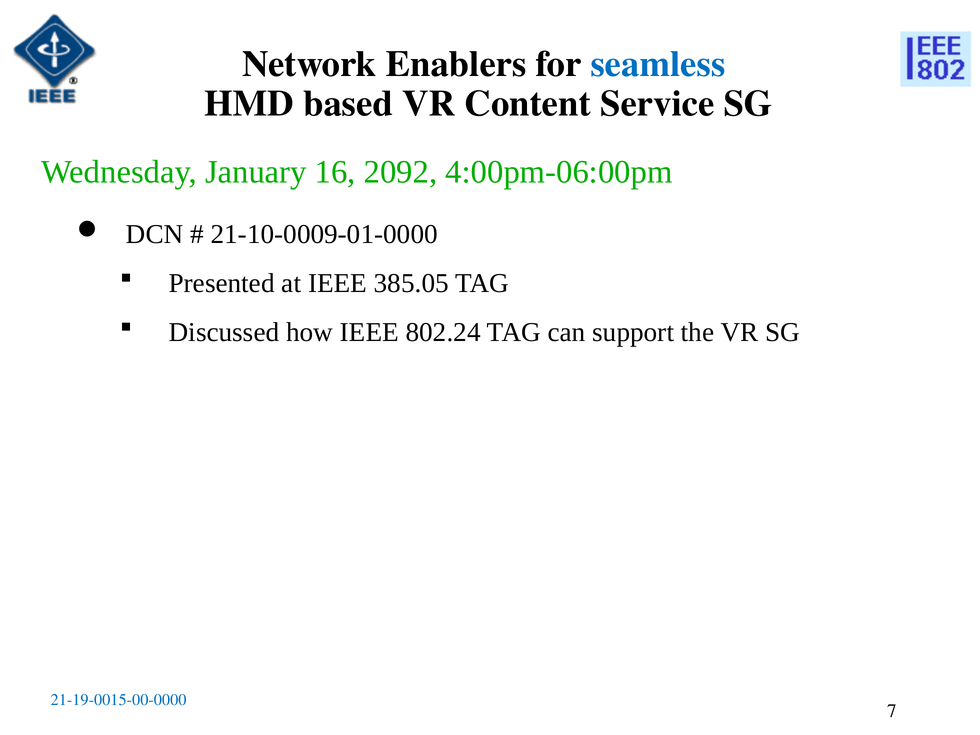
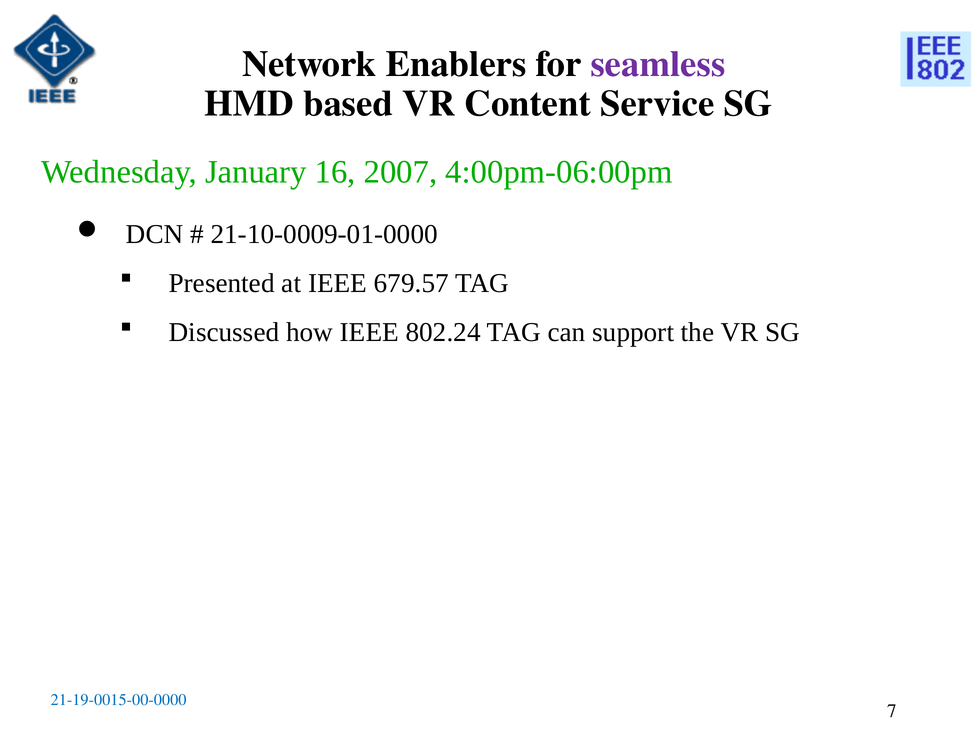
seamless colour: blue -> purple (658, 64)
2092: 2092 -> 2007 (401, 172)
385.05: 385.05 -> 679.57 (411, 283)
